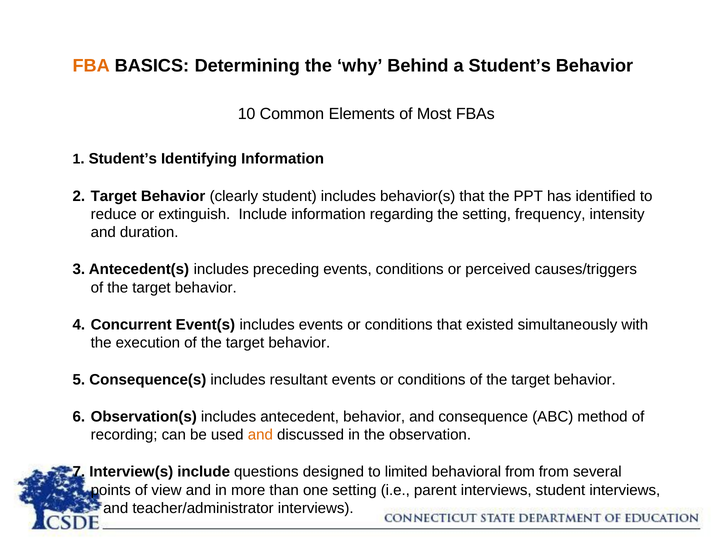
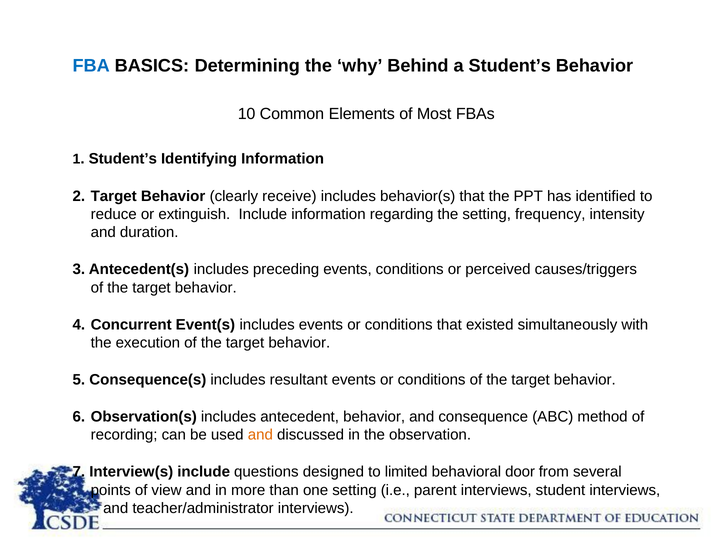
FBA colour: orange -> blue (91, 66)
clearly student: student -> receive (289, 196)
behavioral from: from -> door (520, 472)
